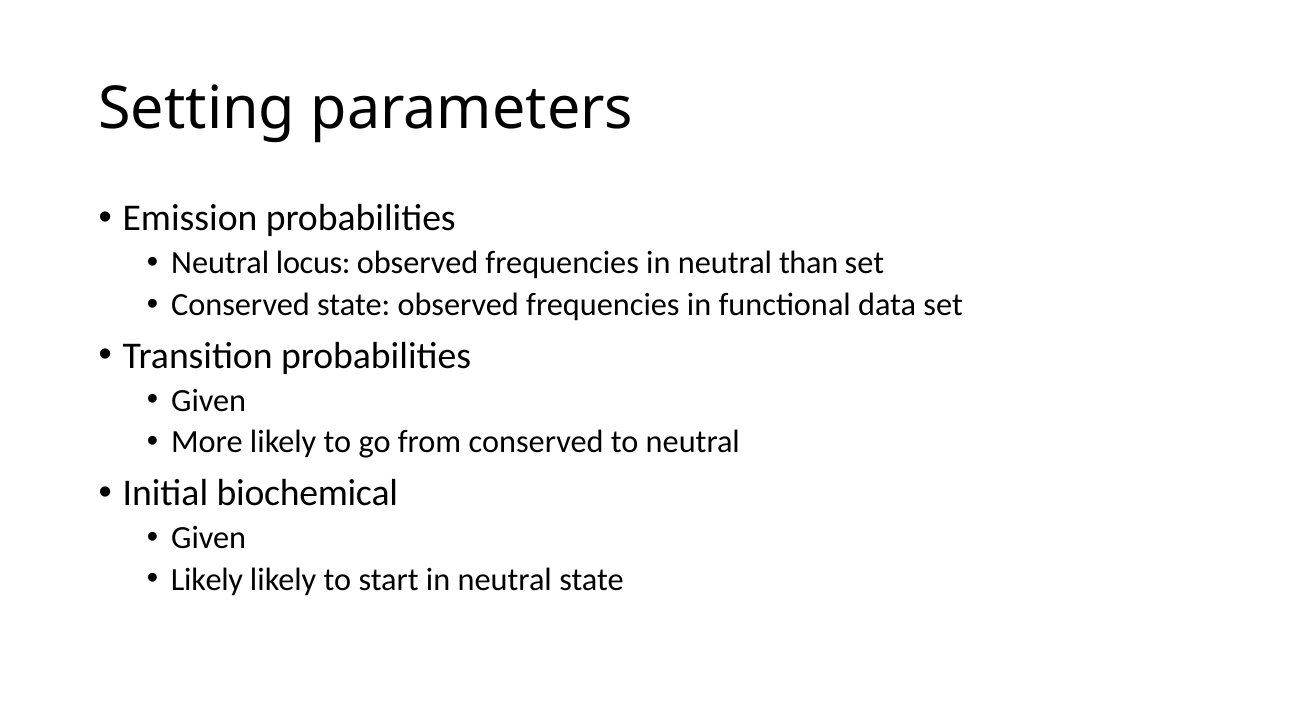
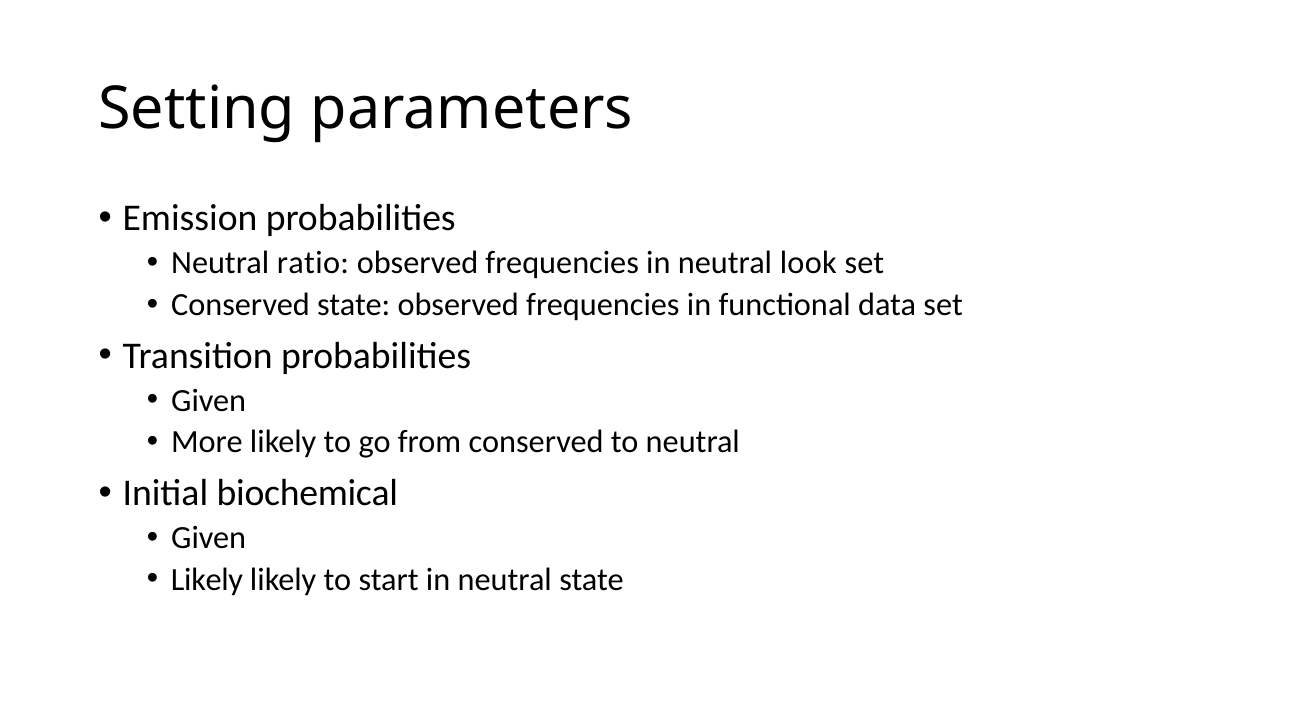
locus: locus -> ratio (313, 263)
than: than -> look (808, 263)
